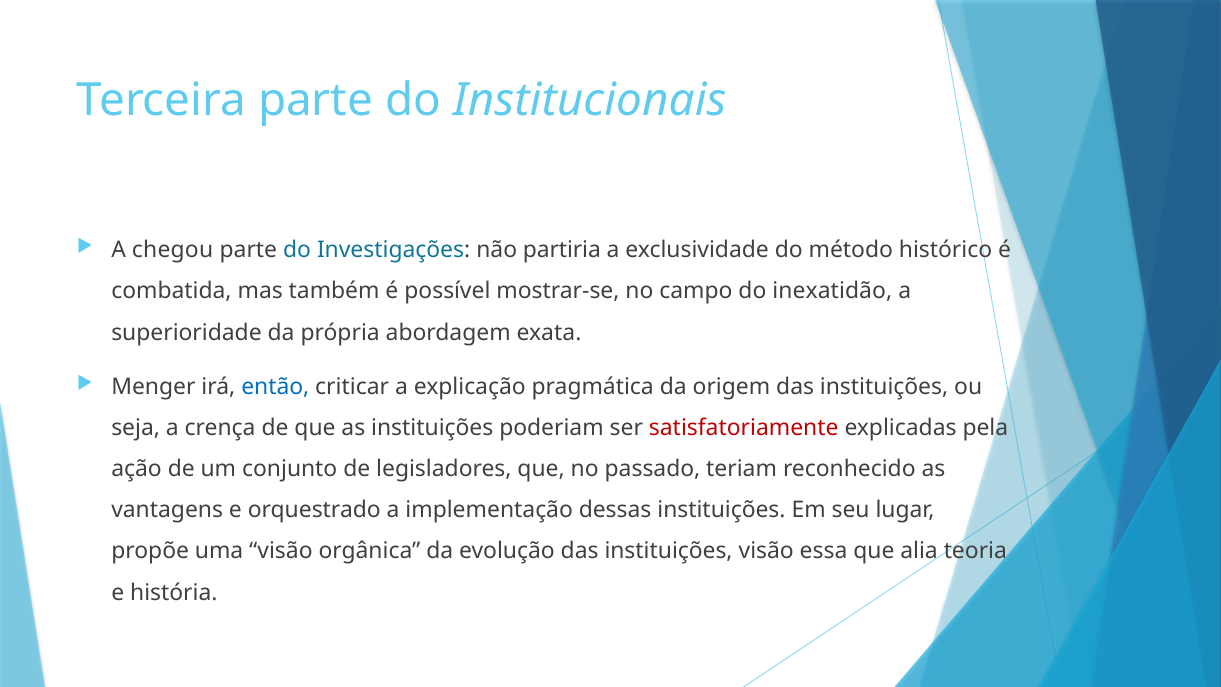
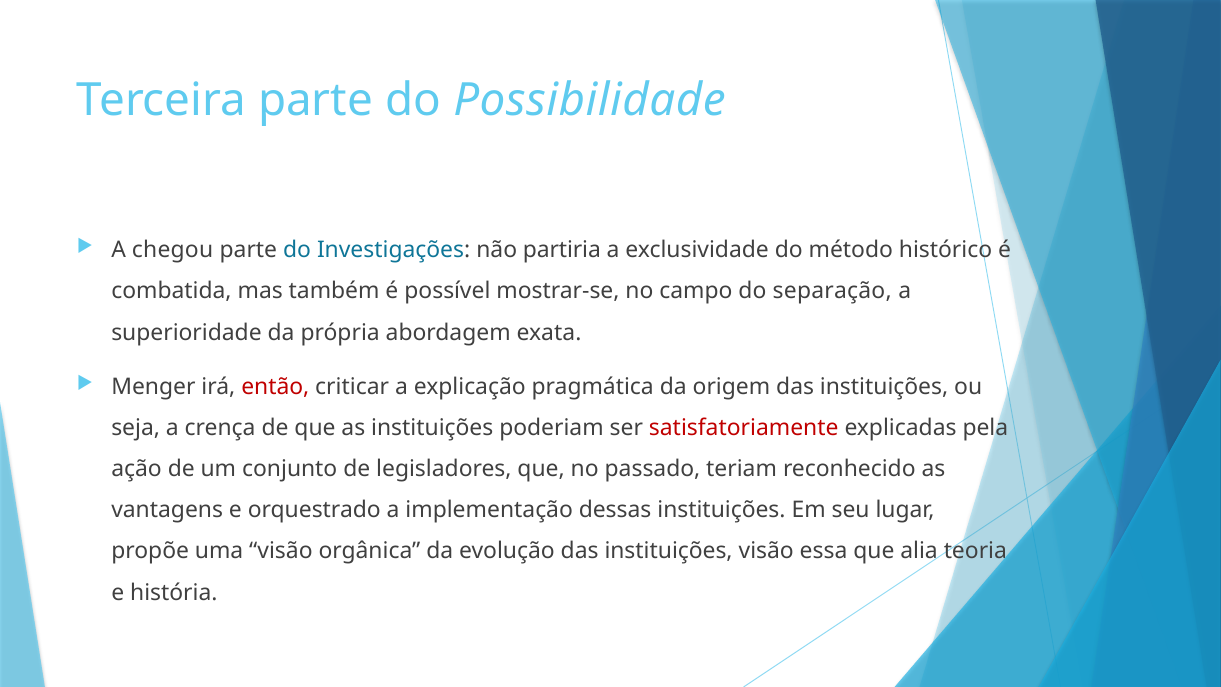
Institucionais: Institucionais -> Possibilidade (590, 101)
inexatidão: inexatidão -> separação (832, 291)
então colour: blue -> red (275, 386)
